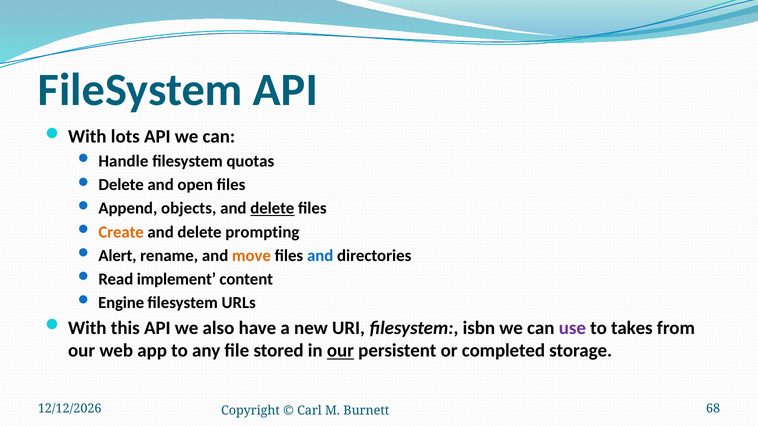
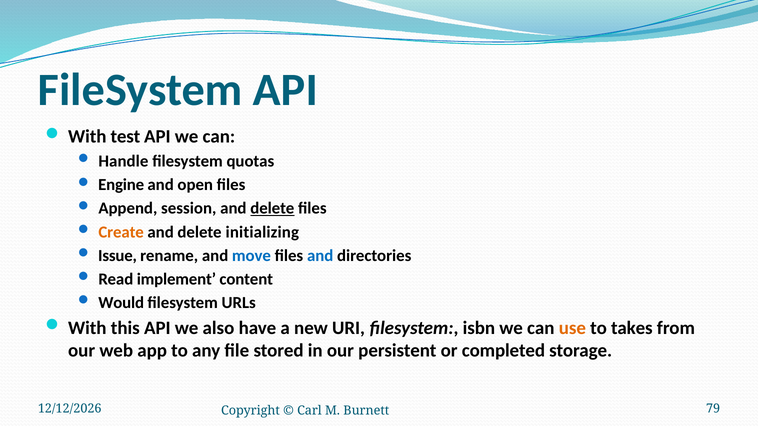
lots: lots -> test (125, 137)
Delete: Delete -> Engine (121, 185)
objects: objects -> session (189, 209)
prompting: prompting -> initializing (262, 232)
Alert: Alert -> Issue (118, 256)
move colour: orange -> blue (251, 256)
Engine: Engine -> Would (121, 303)
use colour: purple -> orange (572, 328)
our underline: present -> none (340, 351)
68: 68 -> 79 (713, 409)
